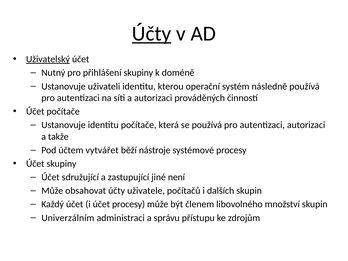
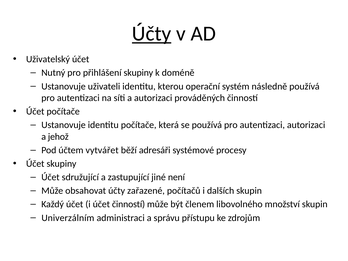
Uživatelský underline: present -> none (48, 59)
takže: takže -> jehož (58, 137)
nástroje: nástroje -> adresáři (155, 150)
uživatele: uživatele -> zařazené (146, 191)
účet procesy: procesy -> činností (129, 204)
